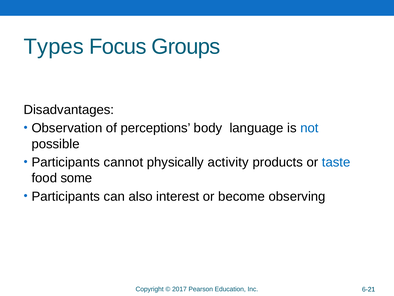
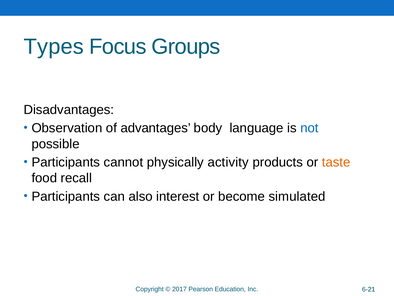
perceptions: perceptions -> advantages (156, 128)
taste colour: blue -> orange (336, 162)
some: some -> recall (76, 178)
observing: observing -> simulated (297, 196)
